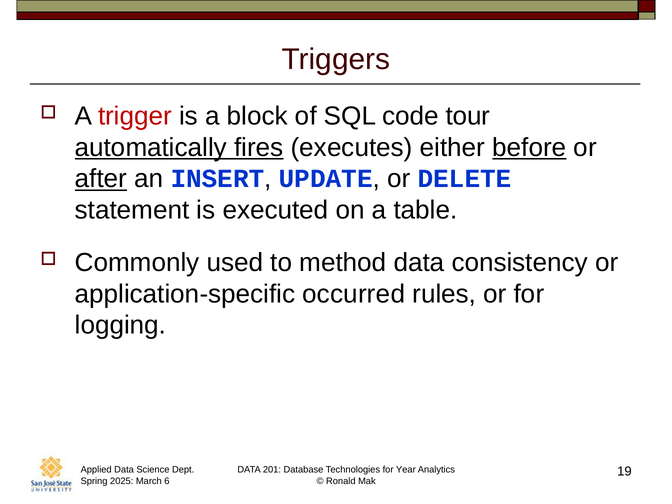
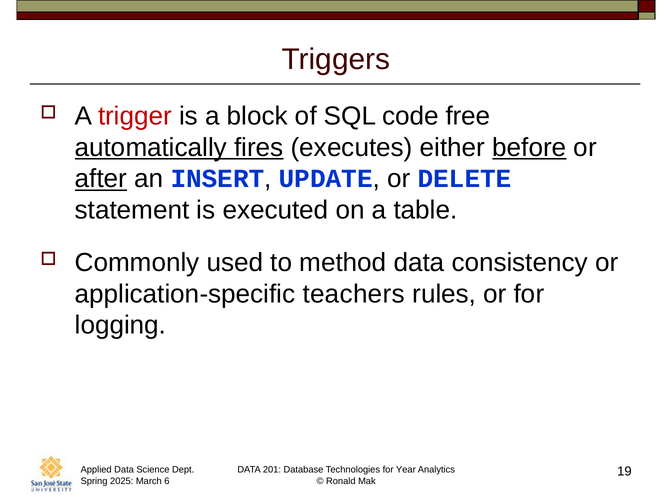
tour: tour -> free (468, 116)
occurred: occurred -> teachers (354, 294)
